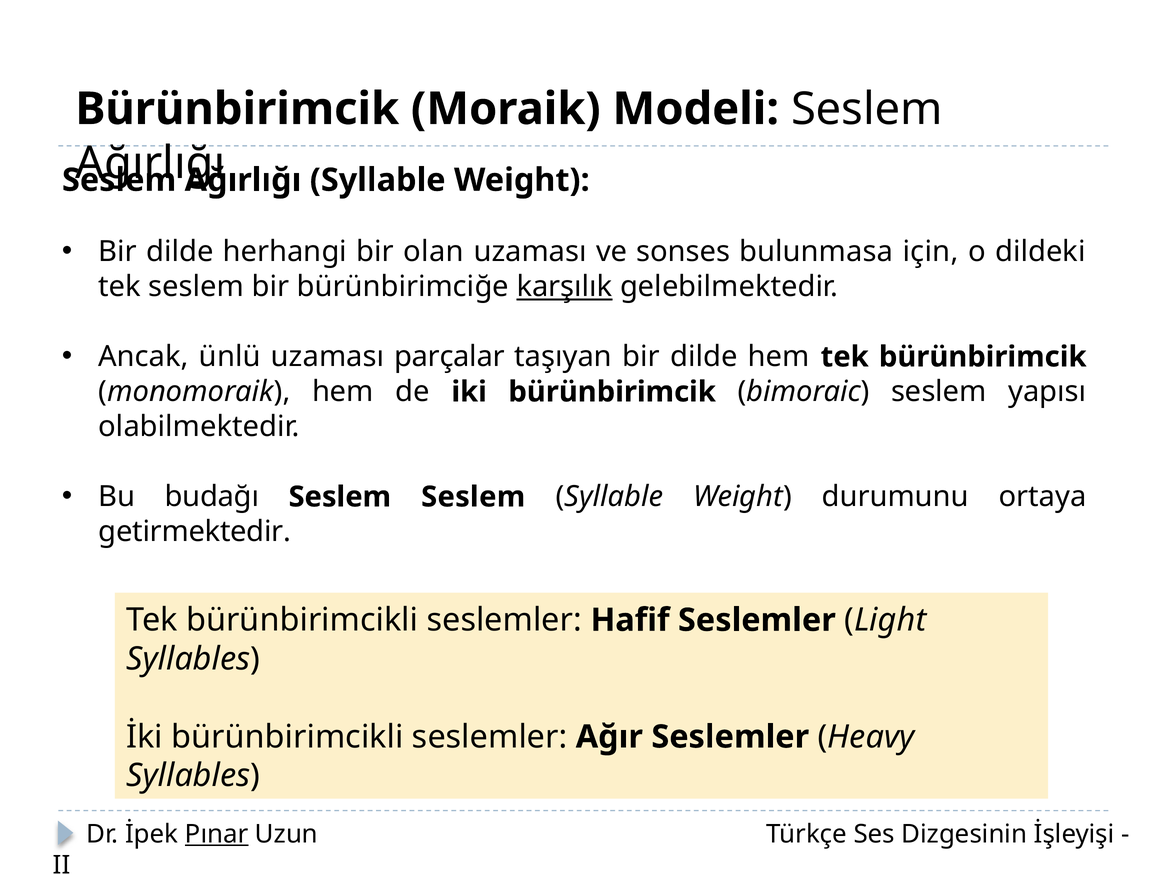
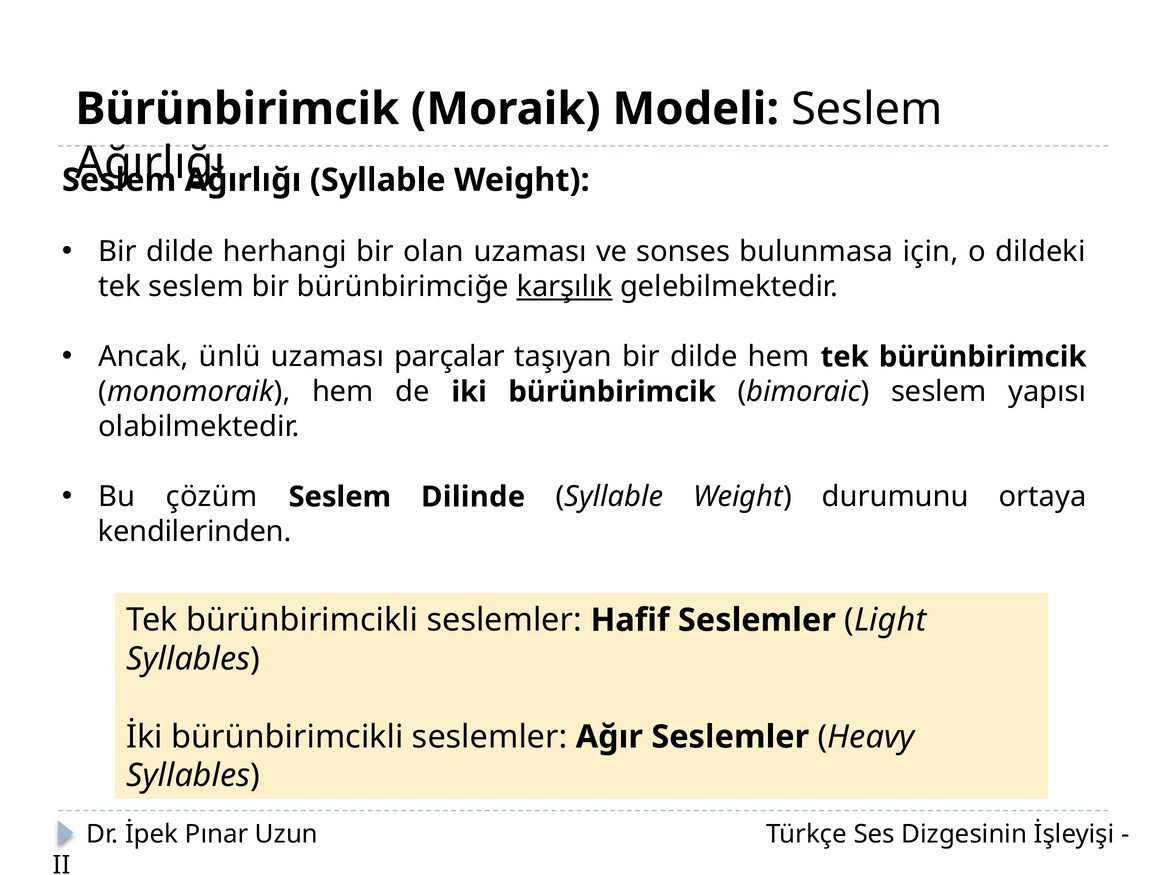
budağı: budağı -> çözüm (212, 497)
Seslem Seslem: Seslem -> Dilinde (473, 497)
getirmektedir: getirmektedir -> kendilerinden (195, 532)
Pınar underline: present -> none (217, 834)
